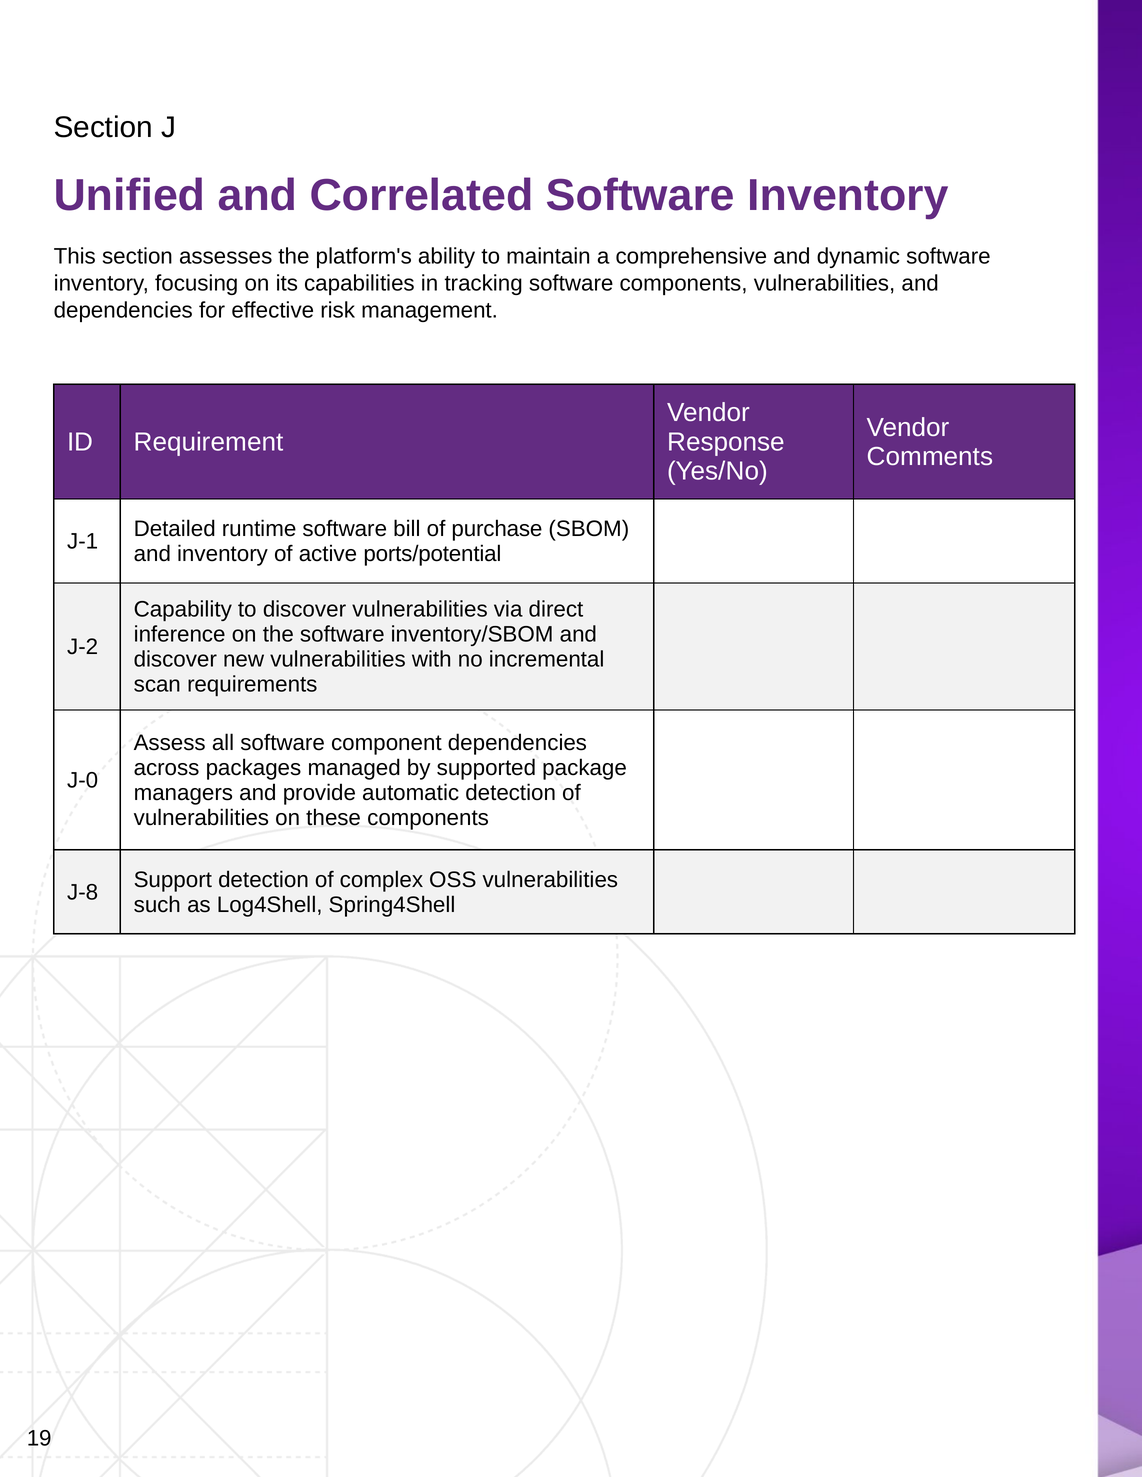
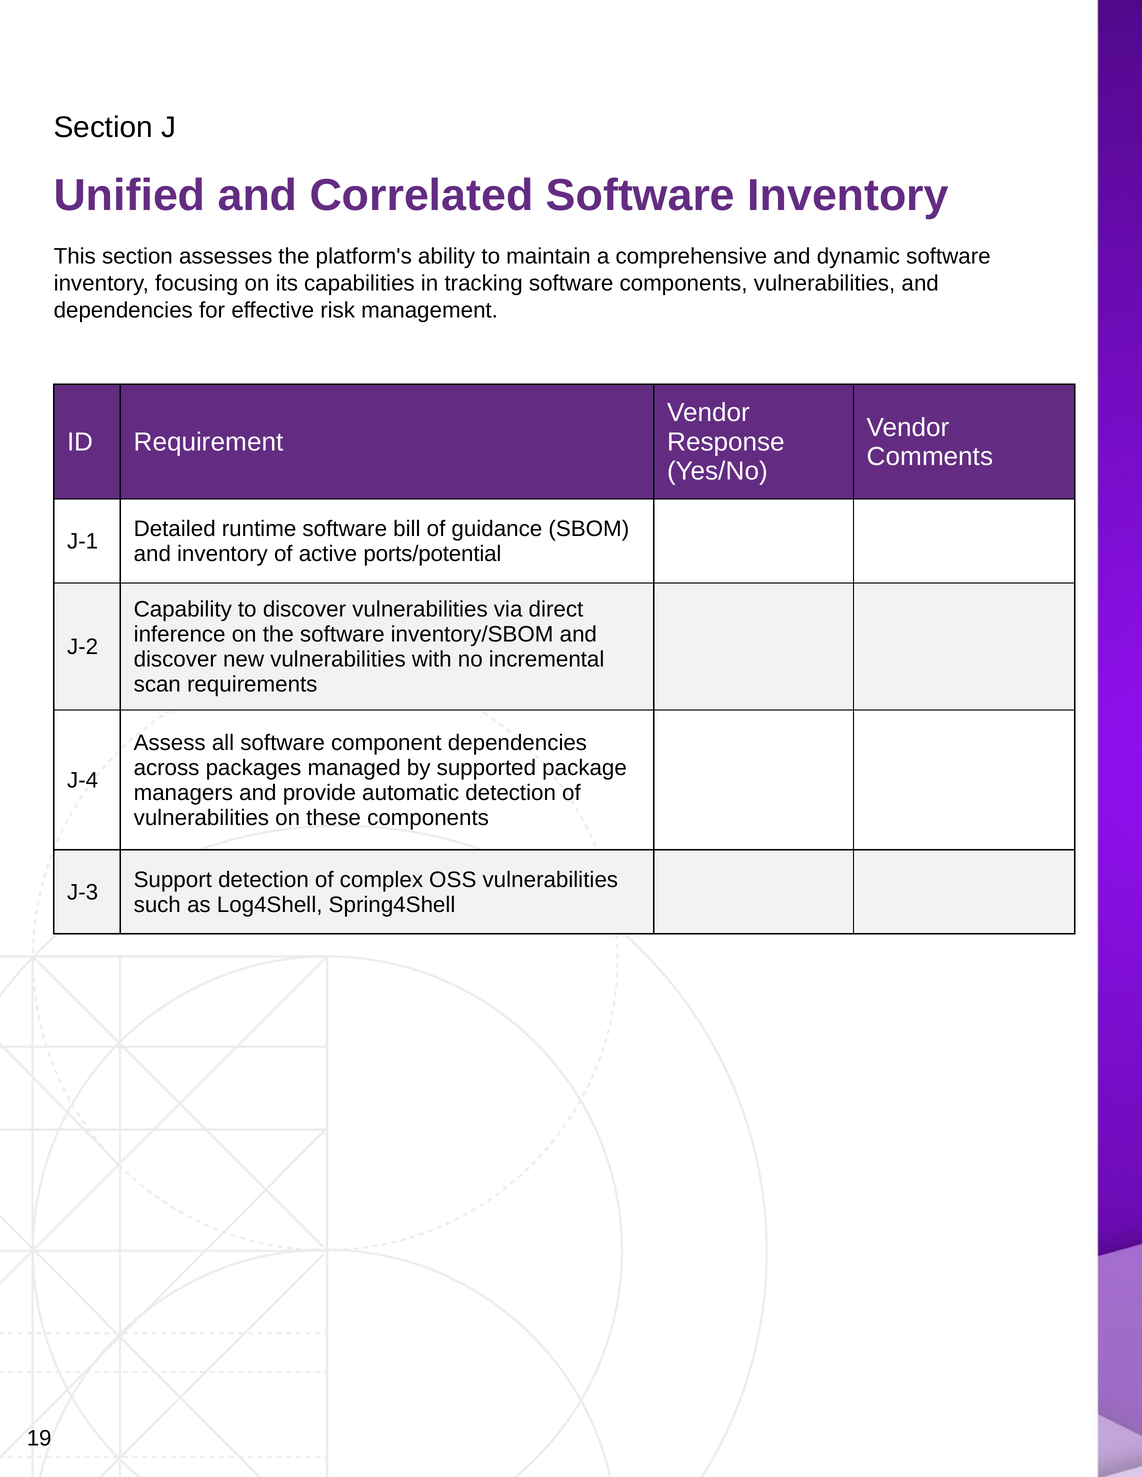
purchase: purchase -> guidance (497, 529)
J-0: J-0 -> J-4 (83, 781)
J-8: J-8 -> J-3 (83, 893)
